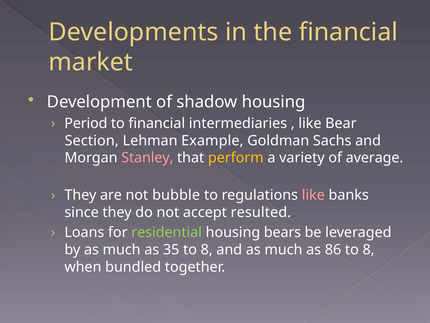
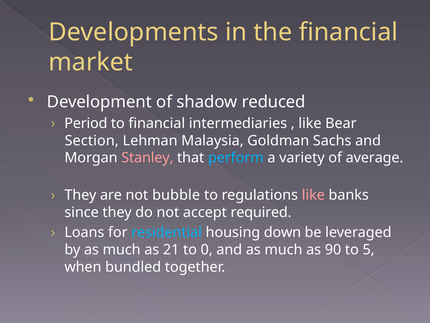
shadow housing: housing -> reduced (274, 102)
Example: Example -> Malaysia (212, 140)
perform colour: yellow -> light blue (236, 158)
resulted: resulted -> required (261, 212)
residential colour: light green -> light blue (167, 232)
bears: bears -> down (282, 232)
35: 35 -> 21 (171, 249)
8: 8 -> 0 (207, 249)
86: 86 -> 90 (333, 249)
8: 8 -> 5 (369, 249)
